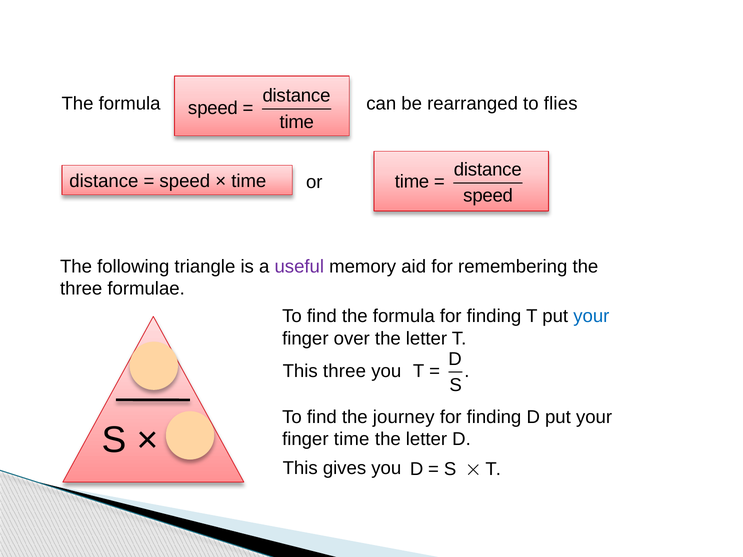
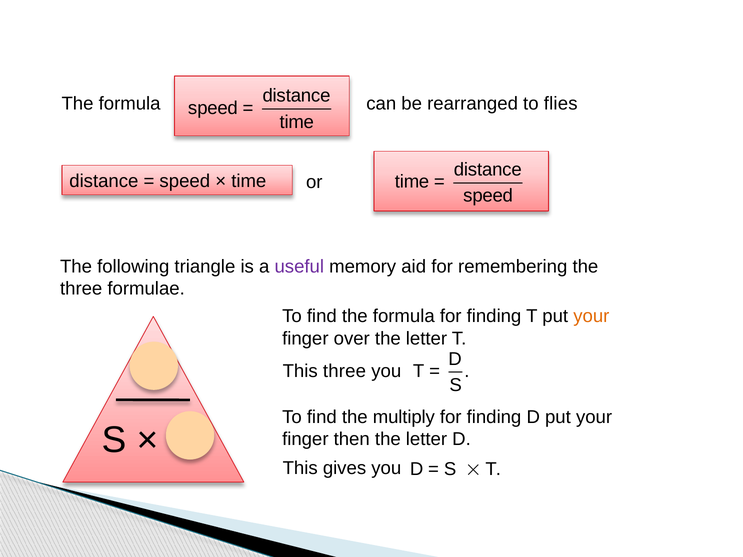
your colour: blue -> orange (591, 316)
journey: journey -> multiply (404, 417)
finger time: time -> then (352, 439)
